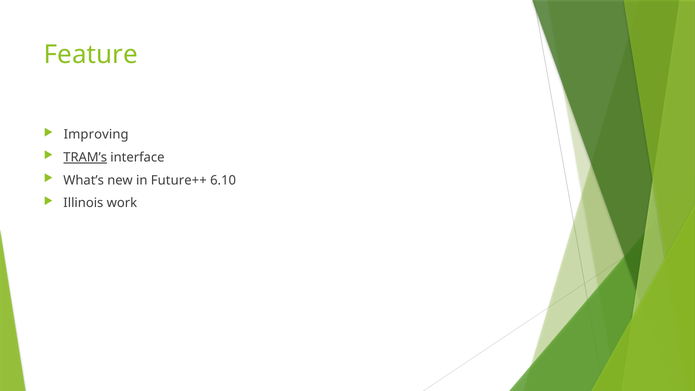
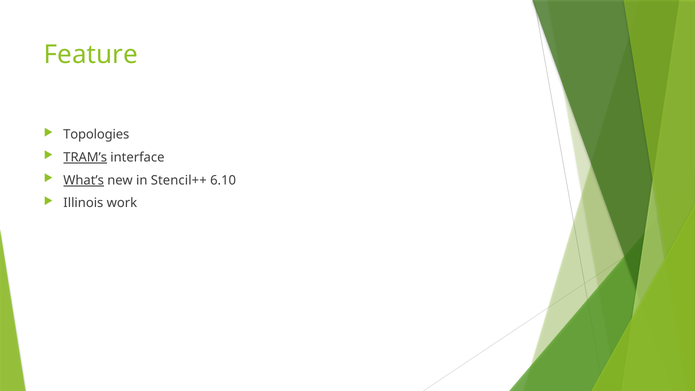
Improving: Improving -> Topologies (96, 135)
What’s underline: none -> present (84, 180)
Future++: Future++ -> Stencil++ (179, 180)
